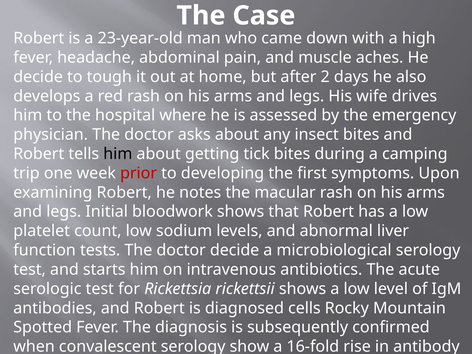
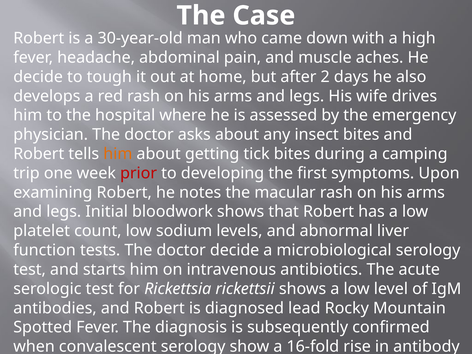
23-year-old: 23-year-old -> 30-year-old (140, 38)
him colour: black -> orange (118, 154)
cells: cells -> lead (304, 308)
